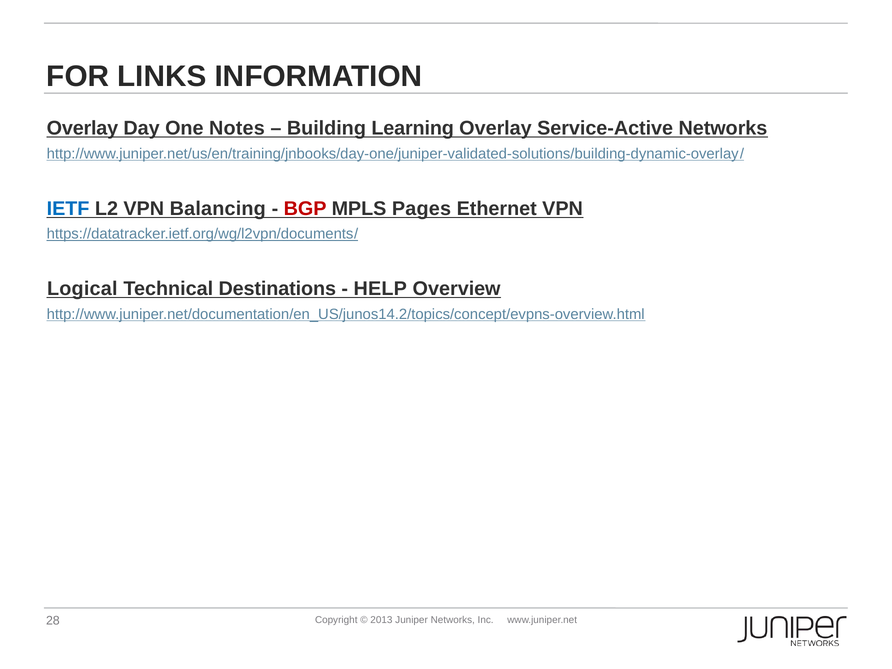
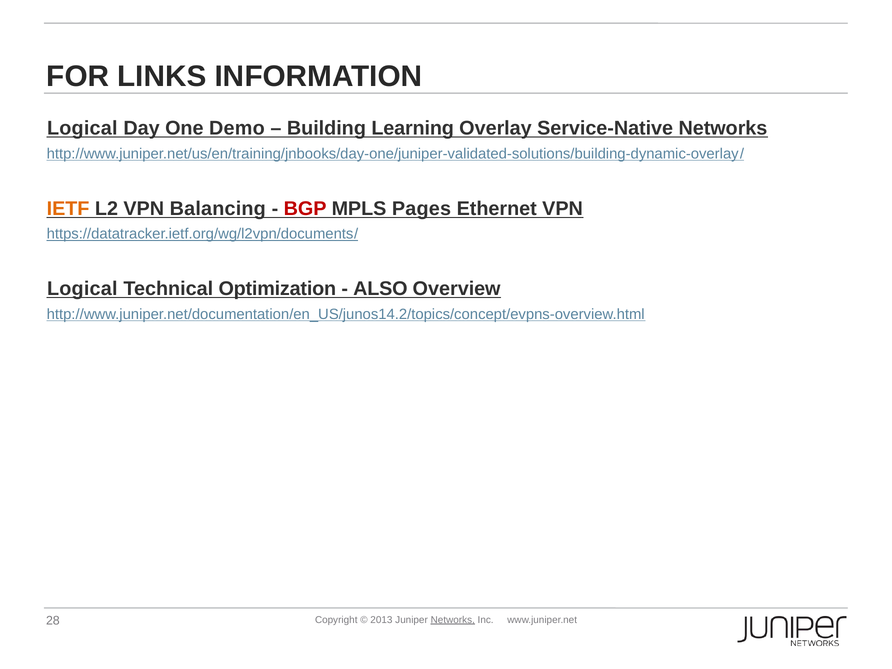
Overlay: Overlay -> Logical (82, 128)
Notes: Notes -> Demo (237, 128)
Service-Active: Service-Active -> Service-Native (605, 128)
IETF colour: blue -> orange (68, 209)
Destinations: Destinations -> Optimization (277, 289)
HELP: HELP -> ALSO (380, 289)
Networks underline: none -> present (453, 620)
